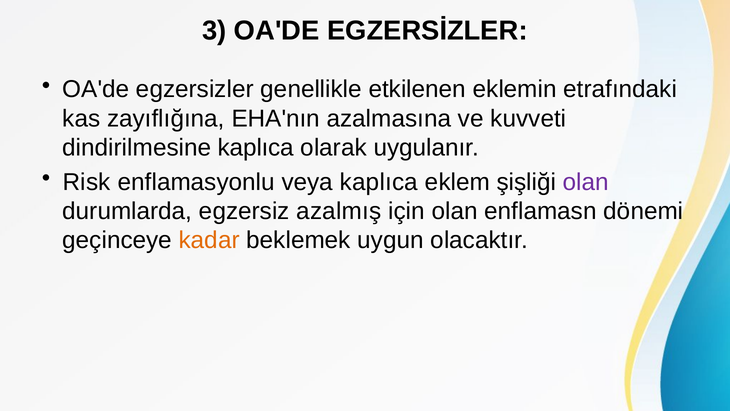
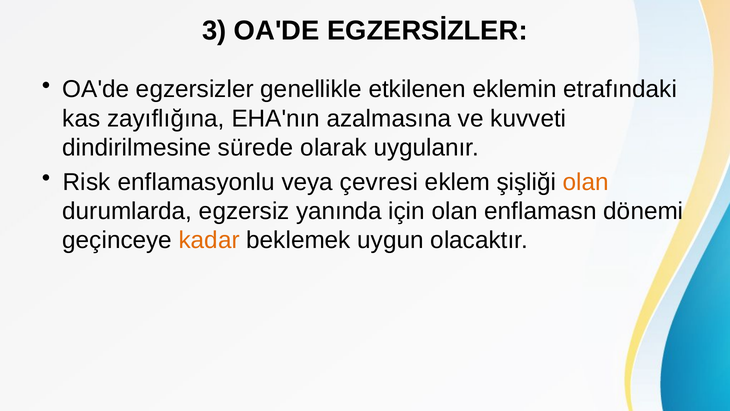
dindirilmesine kaplıca: kaplıca -> sürede (256, 148)
veya kaplıca: kaplıca -> çevresi (379, 182)
olan colour: purple -> orange (586, 182)
azalmış: azalmış -> yanında (339, 211)
